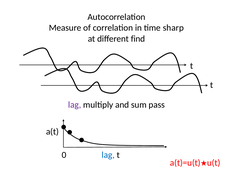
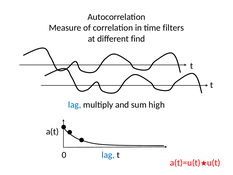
sharp: sharp -> filters (173, 28)
lag colour: purple -> blue (75, 105)
pass: pass -> high (157, 105)
